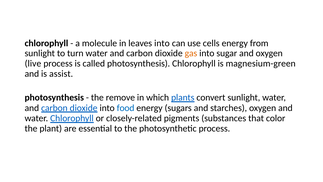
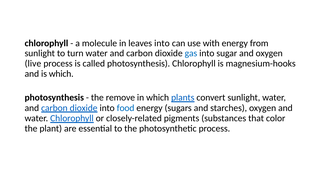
cells: cells -> with (211, 43)
gas colour: orange -> blue (191, 53)
magnesium-green: magnesium-green -> magnesium-hooks (261, 63)
is assist: assist -> which (61, 74)
